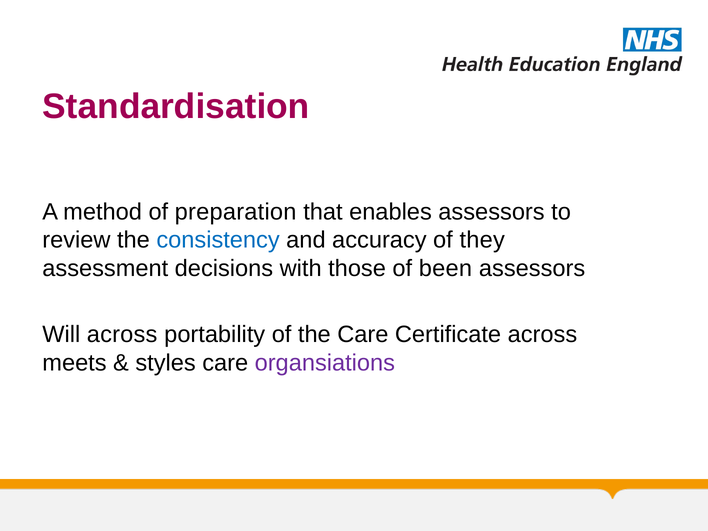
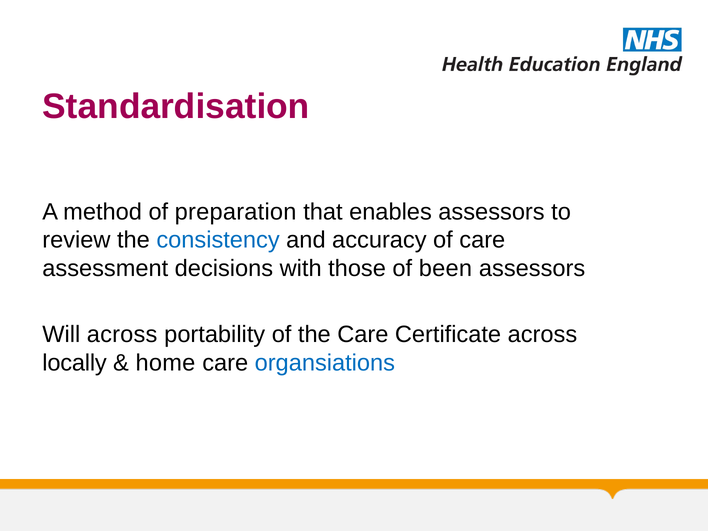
of they: they -> care (482, 240)
meets: meets -> locally (75, 363)
styles: styles -> home (165, 363)
organsiations colour: purple -> blue (325, 363)
